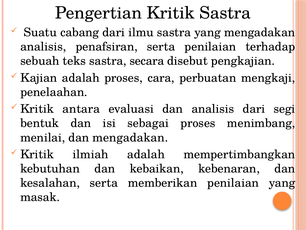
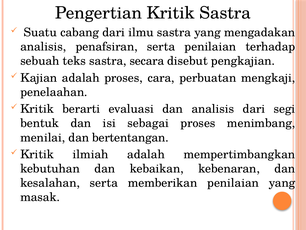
antara: antara -> berarti (81, 109)
dan mengadakan: mengadakan -> bertentangan (130, 137)
